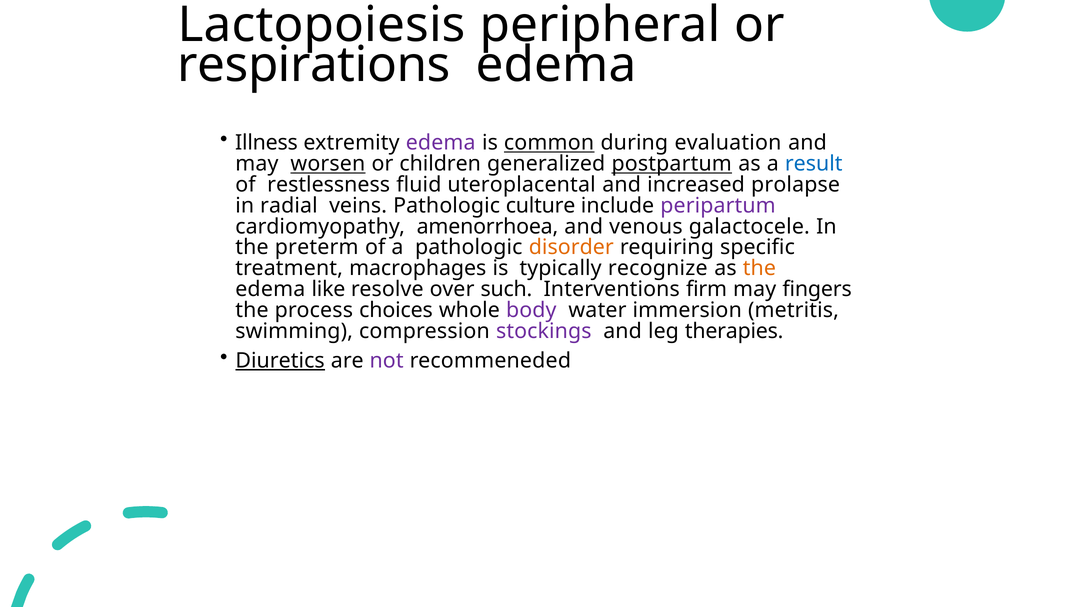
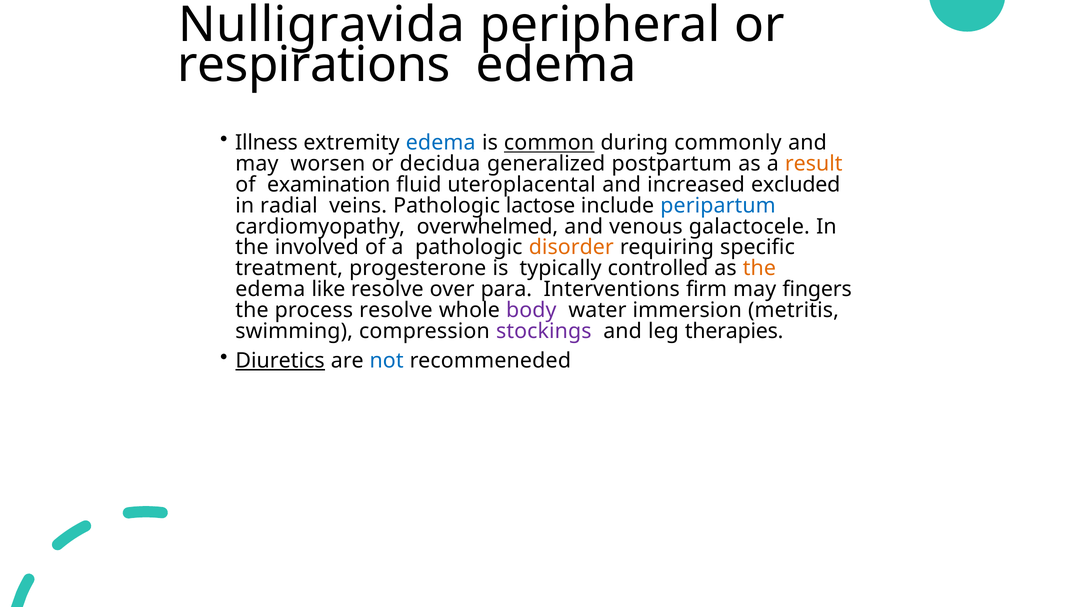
Lactopoiesis: Lactopoiesis -> Nulligravida (322, 25)
edema colour: purple -> blue (441, 143)
evaluation: evaluation -> commonly (728, 143)
worsen underline: present -> none (328, 164)
children: children -> decidua (440, 164)
postpartum underline: present -> none (672, 164)
result colour: blue -> orange (814, 164)
restlessness: restlessness -> examination (329, 185)
prolapse: prolapse -> excluded (796, 185)
culture: culture -> lactose (541, 206)
peripartum colour: purple -> blue (718, 206)
amenorrhoea: amenorrhoea -> overwhelmed (487, 227)
preterm: preterm -> involved (317, 248)
macrophages: macrophages -> progesterone (418, 269)
recognize: recognize -> controlled (658, 269)
such: such -> para (506, 289)
process choices: choices -> resolve (396, 310)
not colour: purple -> blue (387, 361)
